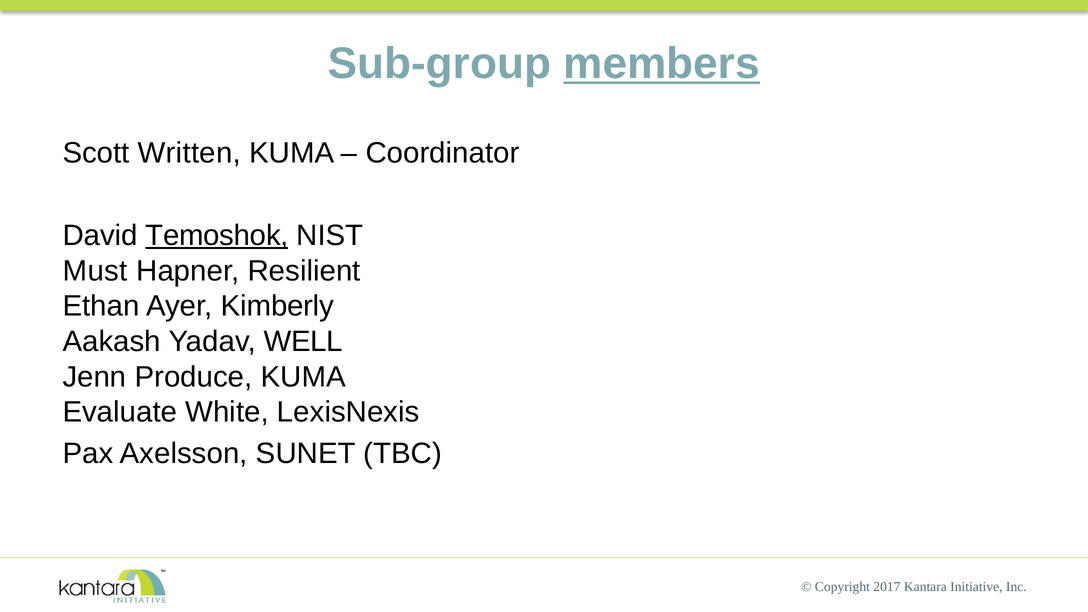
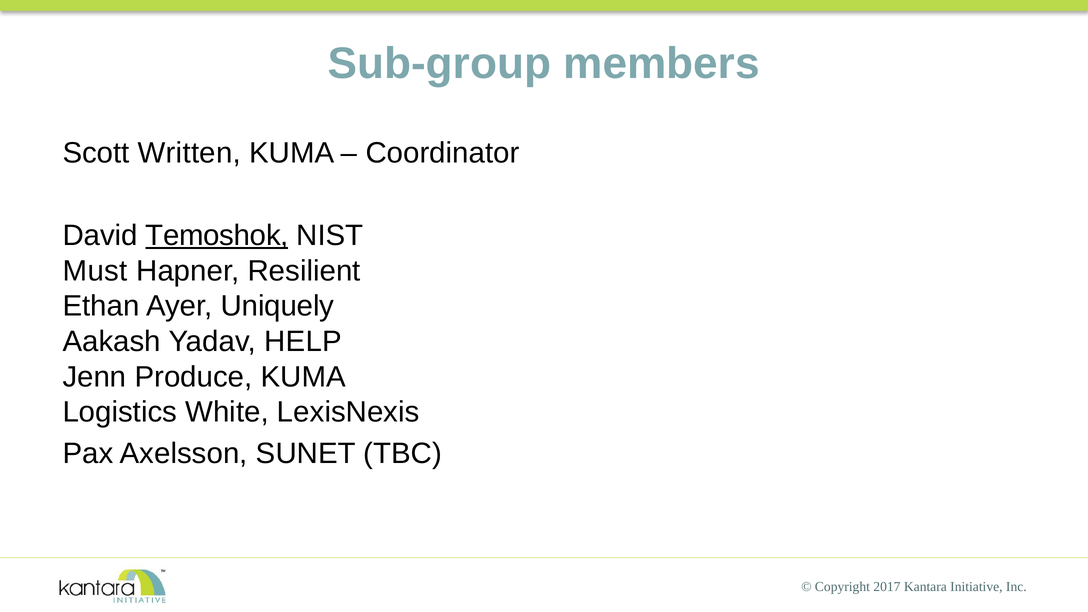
members underline: present -> none (662, 64)
Kimberly: Kimberly -> Uniquely (277, 306)
WELL: WELL -> HELP (303, 341)
Evaluate: Evaluate -> Logistics (120, 412)
